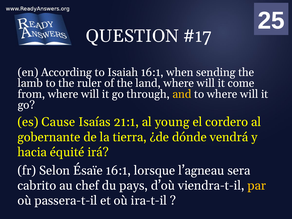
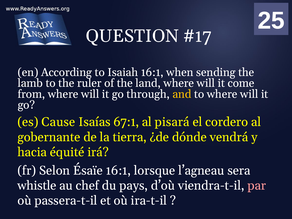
21:1: 21:1 -> 67:1 (126, 122)
young: young -> pisará (172, 122)
cabrito: cabrito -> whistle (37, 186)
par colour: yellow -> pink (257, 186)
